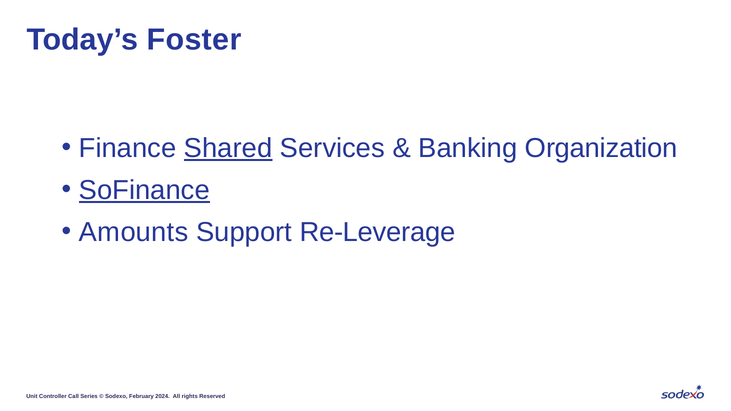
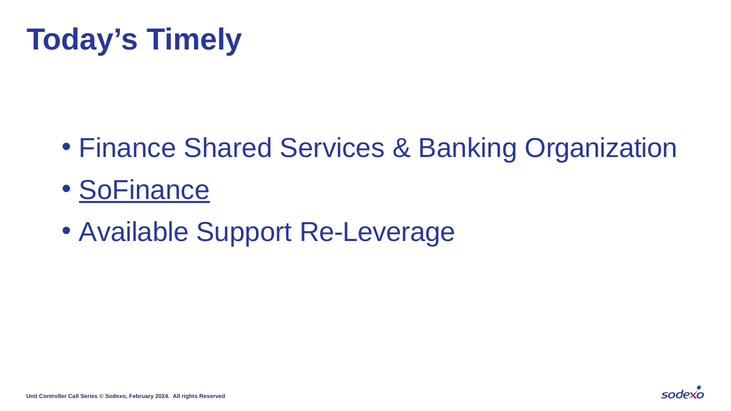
Foster: Foster -> Timely (194, 40)
Shared underline: present -> none (228, 148)
Amounts: Amounts -> Available (134, 232)
